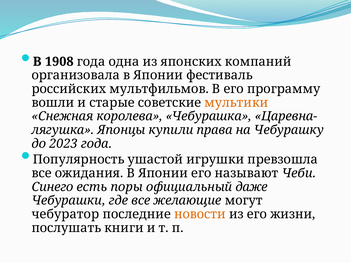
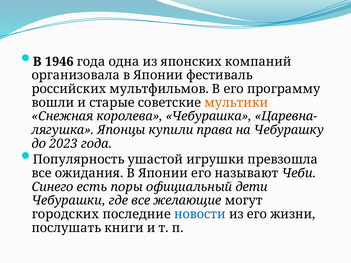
1908: 1908 -> 1946 (59, 62)
даже: даже -> дети (252, 187)
чебуратор: чебуратор -> городских (65, 214)
новости colour: orange -> blue (200, 214)
